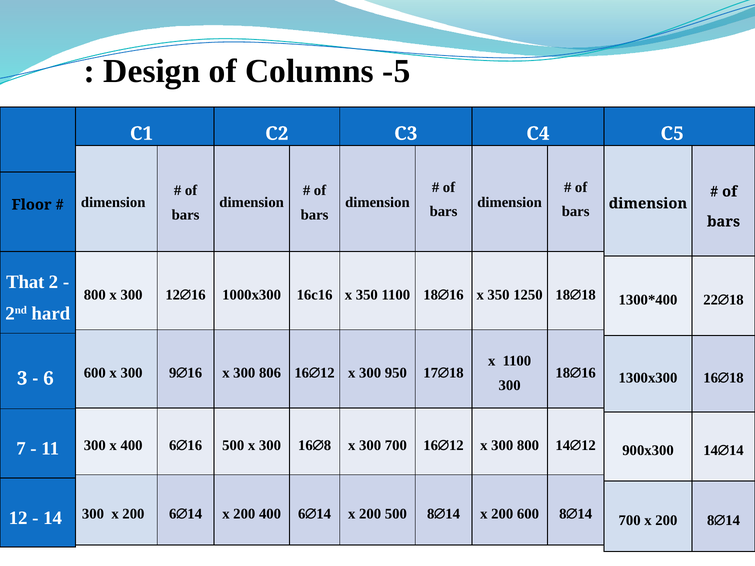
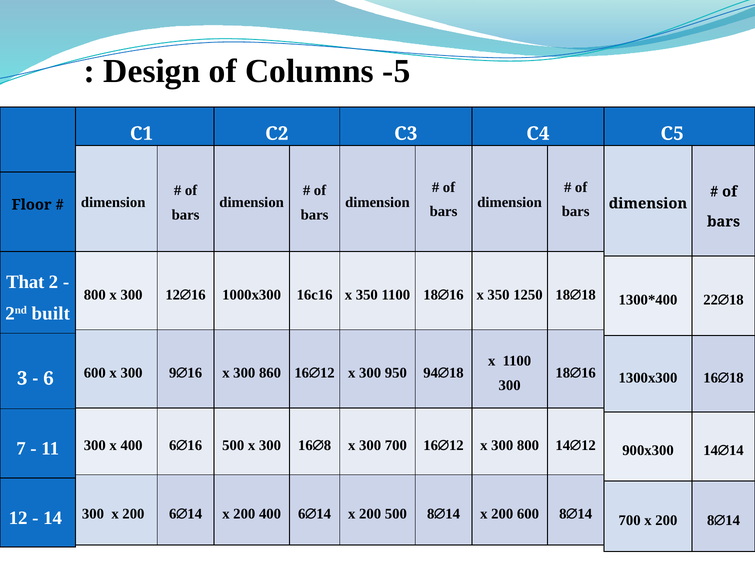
hard: hard -> built (51, 314)
17: 17 -> 94 (431, 373)
806: 806 -> 860 (270, 373)
